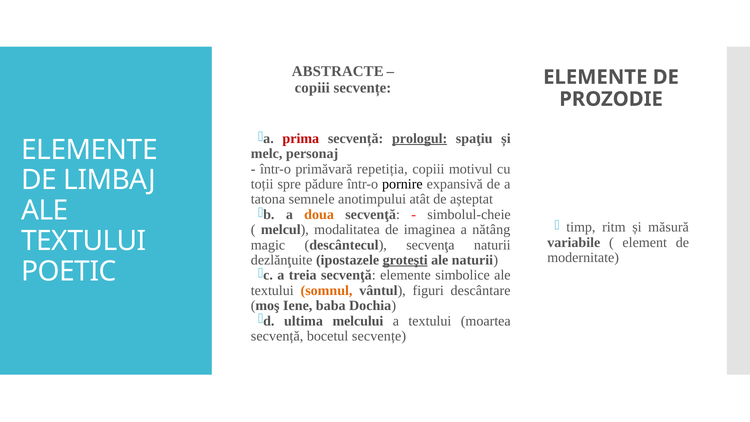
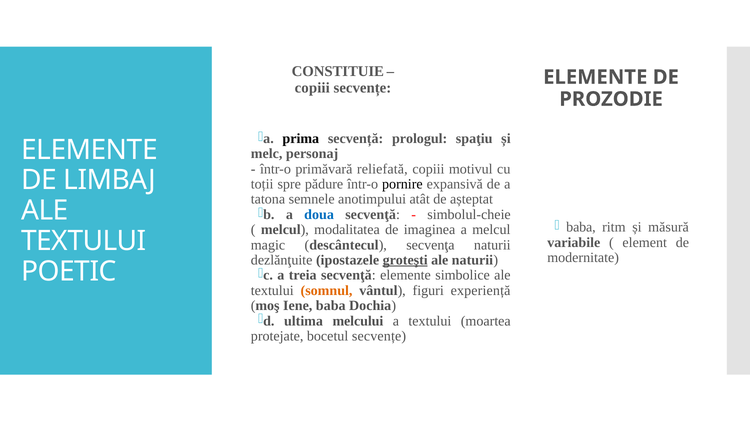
ABSTRACTE: ABSTRACTE -> CONSTITUIE (338, 72)
prima colour: red -> black (301, 138)
prologul underline: present -> none (420, 138)
repetiția: repetiția -> reliefată (382, 169)
doua colour: orange -> blue (319, 214)
timp: timp -> baba (581, 227)
a nătâng: nătâng -> melcul (491, 230)
descântare: descântare -> experiență (481, 290)
secvență: secvență -> protejate (277, 336)
